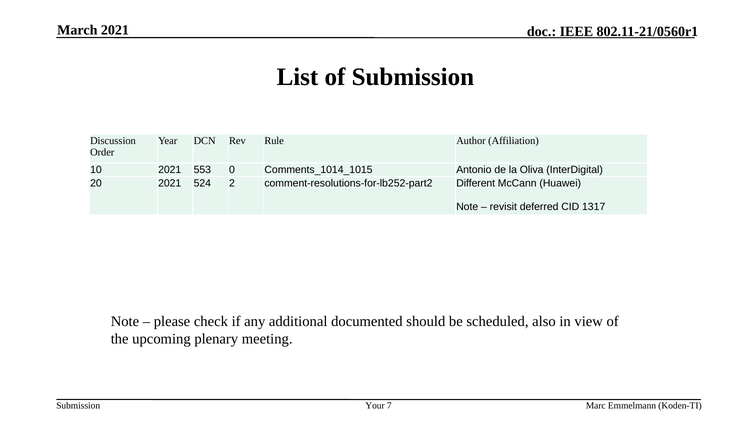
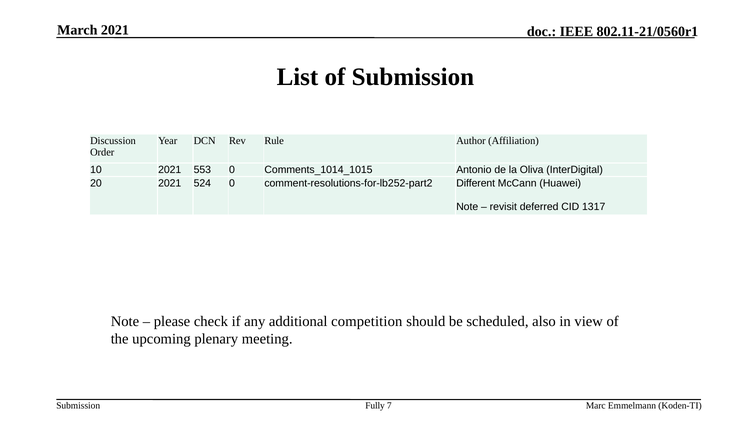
524 2: 2 -> 0 (232, 183)
documented: documented -> competition (367, 321)
Your: Your -> Fully (375, 405)
